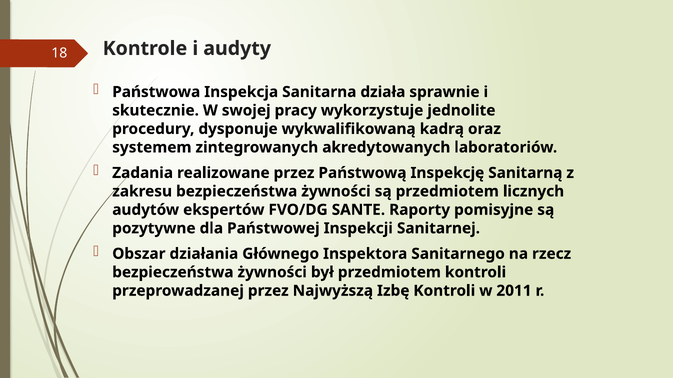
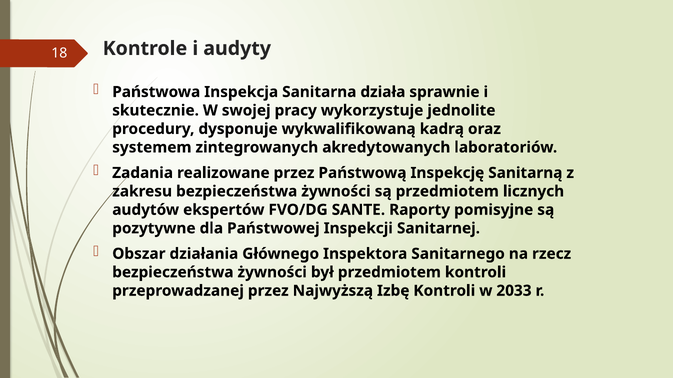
2011: 2011 -> 2033 (514, 291)
